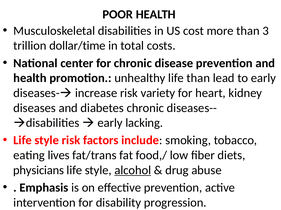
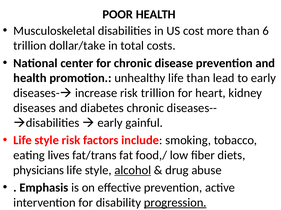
3: 3 -> 6 (266, 31)
dollar/time: dollar/time -> dollar/take (77, 46)
risk variety: variety -> trillion (158, 93)
lacking: lacking -> gainful (144, 123)
progression underline: none -> present (175, 203)
